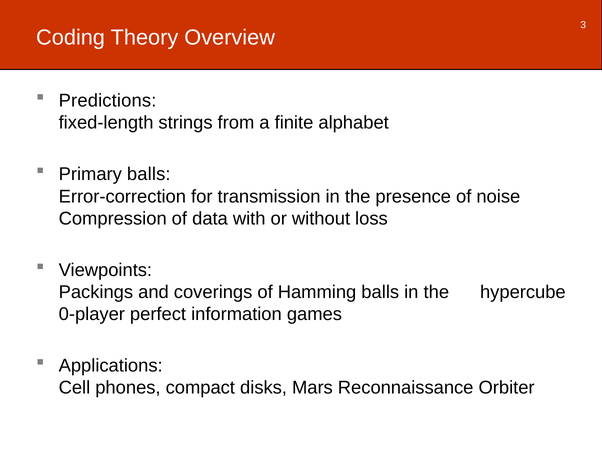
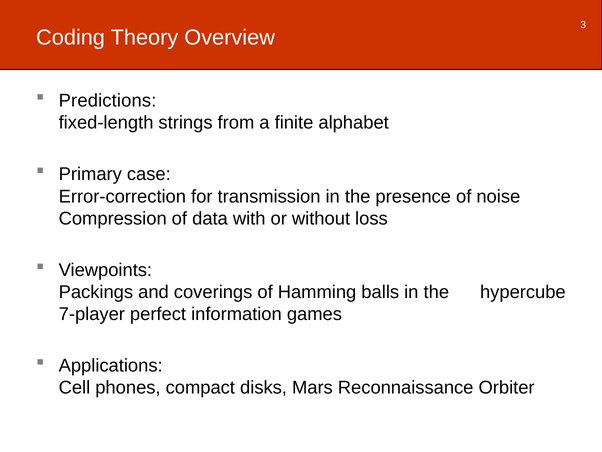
Primary balls: balls -> case (149, 174)
0-player: 0-player -> 7-player (92, 314)
